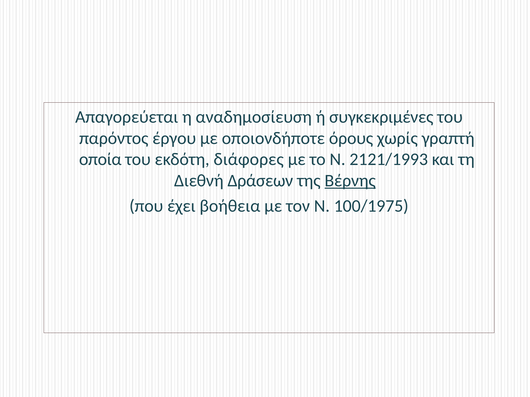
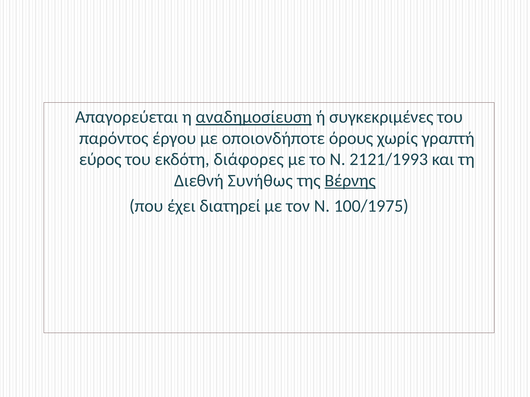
αναδημοσίευση underline: none -> present (254, 117)
οποία: οποία -> εύρος (100, 160)
Δράσεων: Δράσεων -> Συνήθως (260, 181)
βοήθεια: βοήθεια -> διατηρεί (230, 206)
